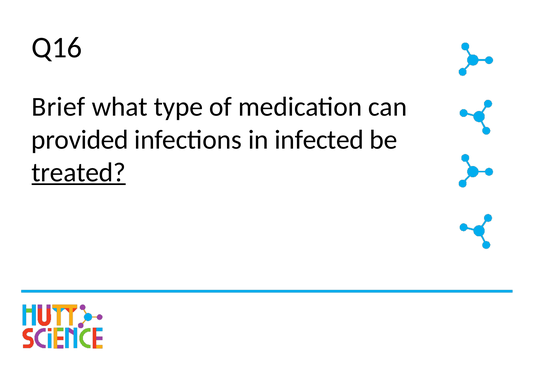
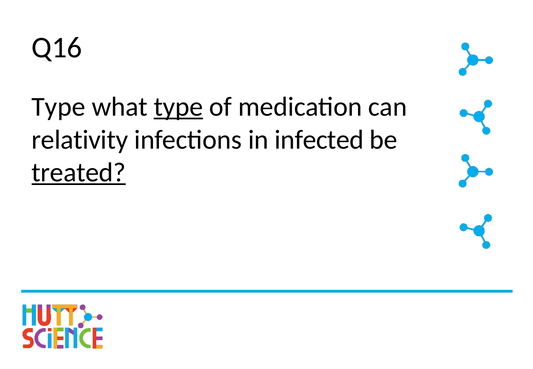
Brief: Brief -> Type (59, 107)
type underline: none -> present (178, 107)
provided: provided -> relativity (80, 140)
